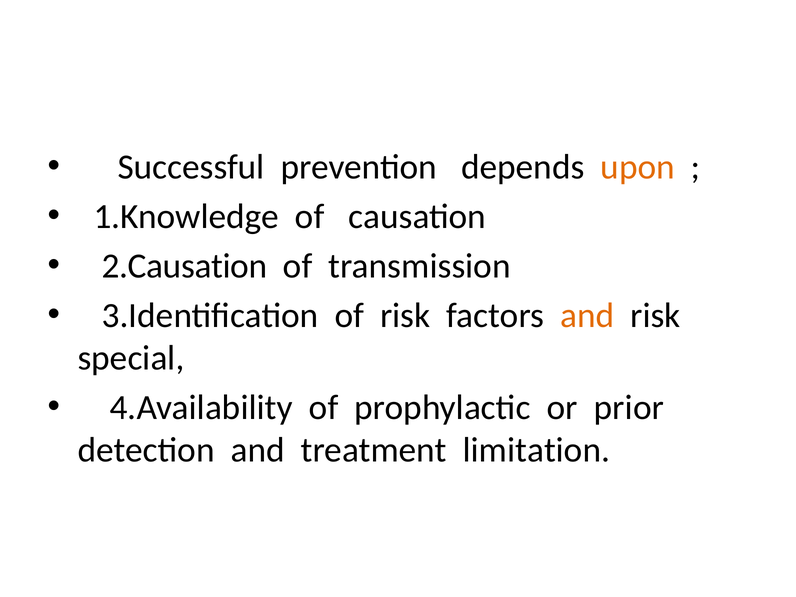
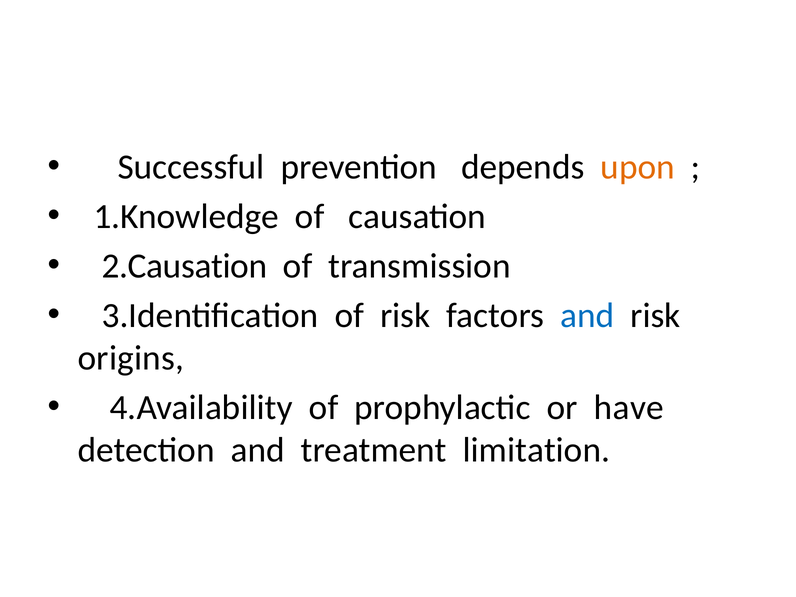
and colour: orange -> blue (587, 316)
special: special -> origins (131, 358)
prior: prior -> have (629, 408)
